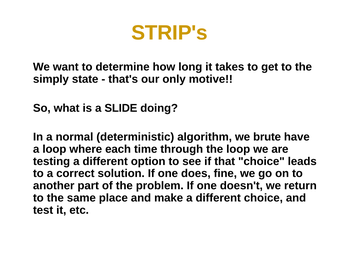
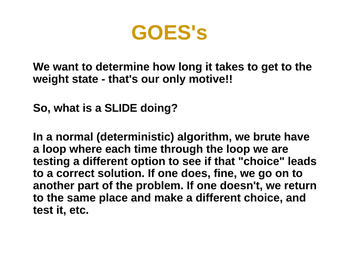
STRIP's: STRIP's -> GOES's (169, 33)
simply: simply -> weight (51, 79)
